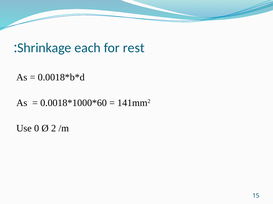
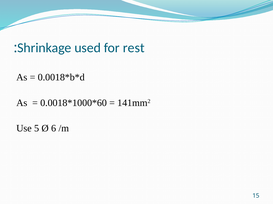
each: each -> used (88, 48)
0: 0 -> 5 (37, 129)
2: 2 -> 6 (54, 129)
